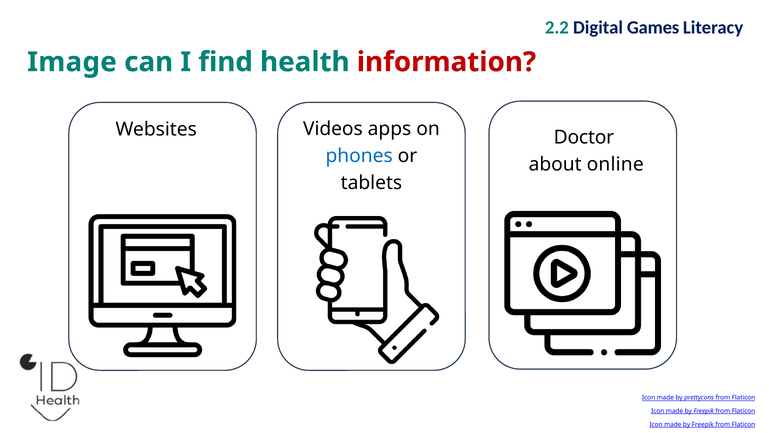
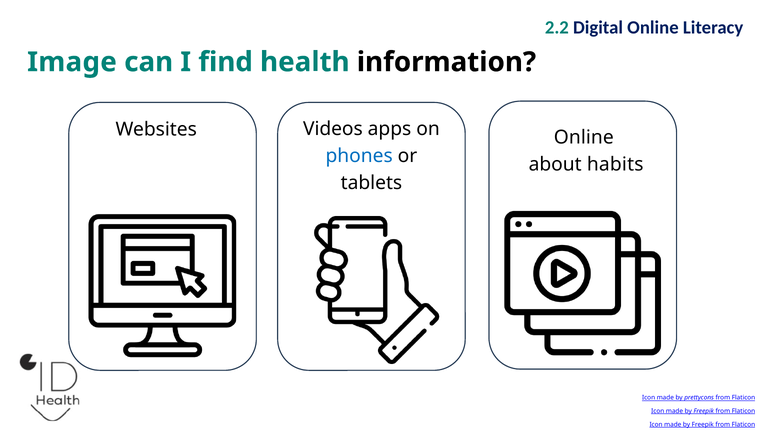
Digital Games: Games -> Online (653, 28)
information colour: red -> black (446, 62)
Doctor: Doctor -> Online (584, 137)
online: online -> habits (615, 164)
